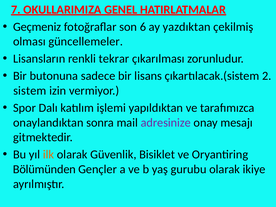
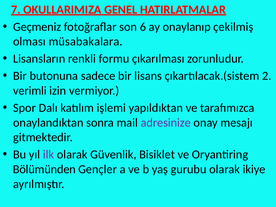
yazdıktan: yazdıktan -> onaylanıp (187, 27)
güncellemeler: güncellemeler -> müsabakalara (86, 42)
tekrar: tekrar -> formu (114, 59)
sistem: sistem -> verimli (30, 91)
ilk colour: orange -> purple (49, 154)
